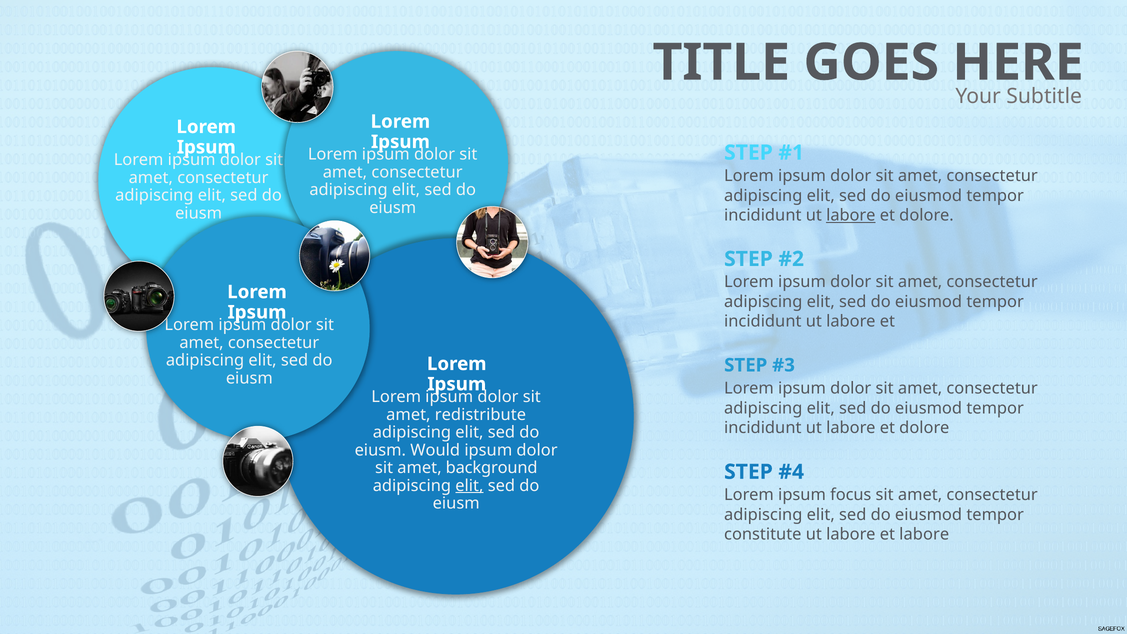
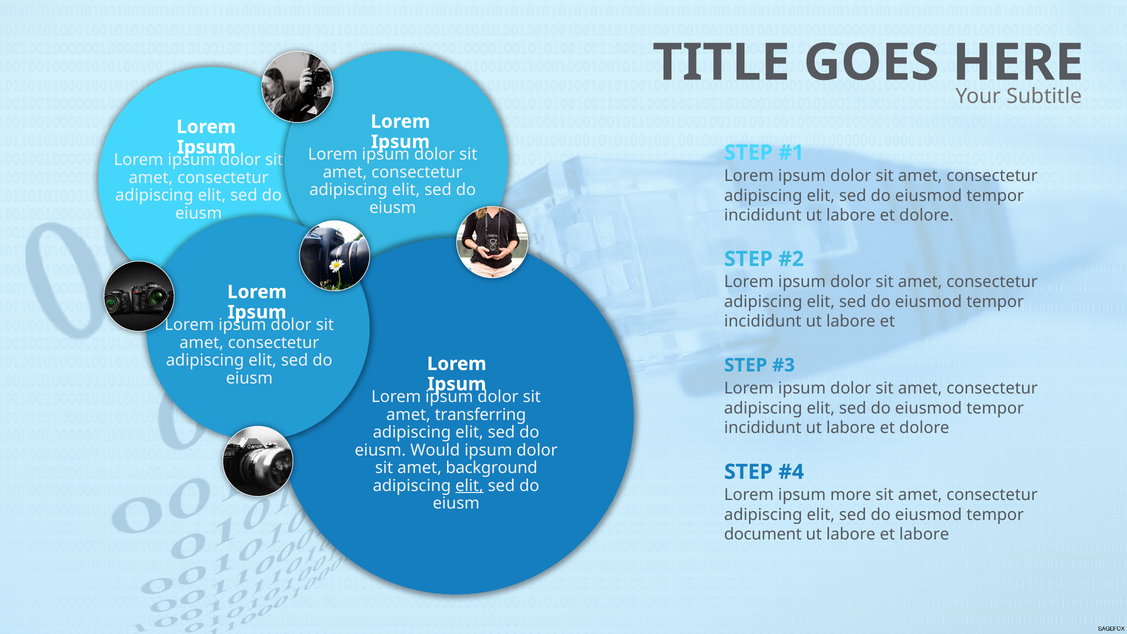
labore underline: present -> none (851, 215)
redistribute: redistribute -> transferring (481, 415)
focus: focus -> more (851, 495)
constitute: constitute -> document (763, 534)
